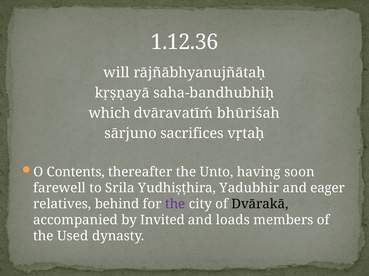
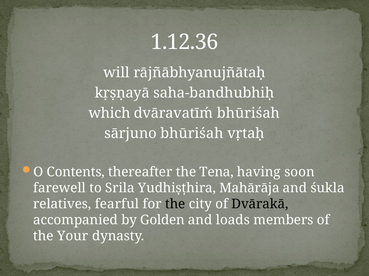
sārjuno sacrifices: sacrifices -> bhūriśah (192, 134)
Unto: Unto -> Tena (217, 172)
Yadubhir: Yadubhir -> Mahārāja (249, 188)
eager: eager -> śukla (328, 188)
behind: behind -> fearful (117, 204)
the colour: purple -> black (175, 204)
Invited: Invited -> Golden (162, 221)
Used: Used -> Your (73, 237)
